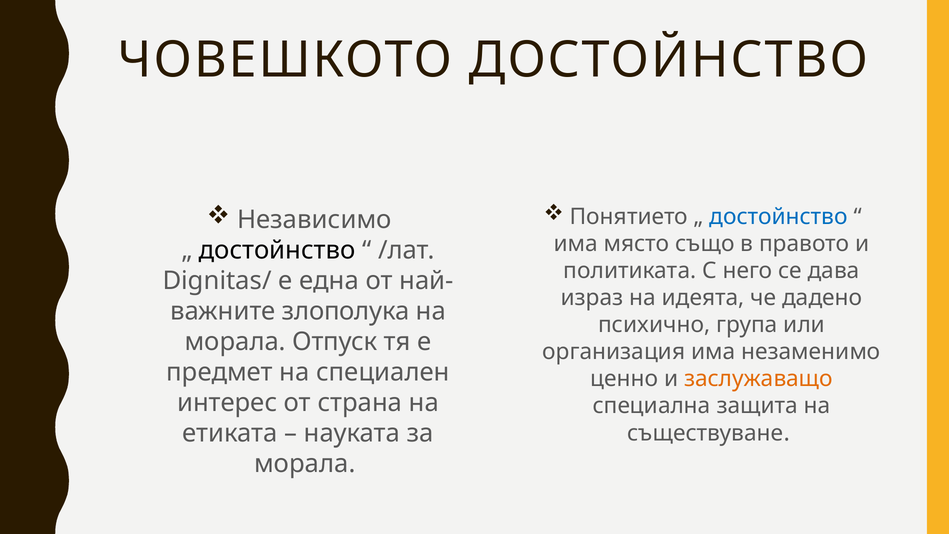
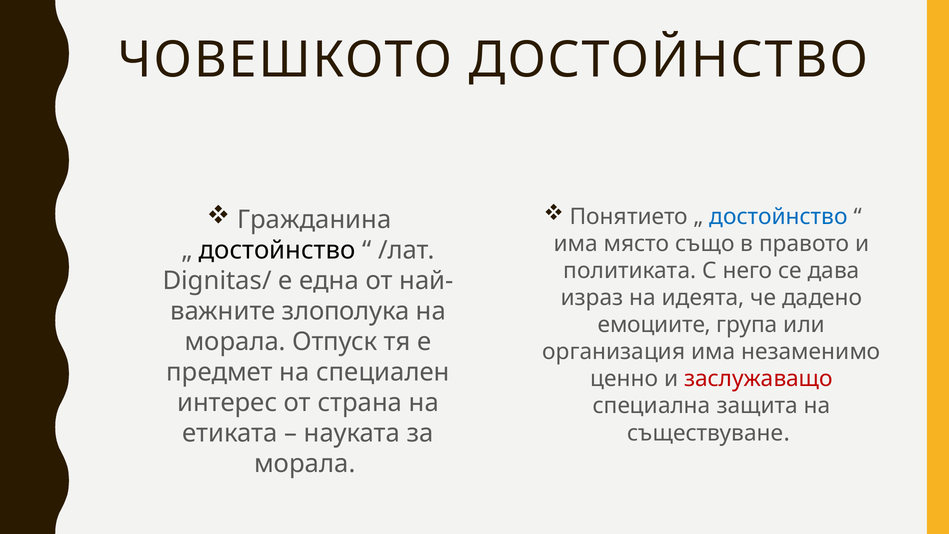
Независимо: Независимо -> Гражданина (314, 220)
психично: психично -> емоциите (654, 324)
заслужаващо colour: orange -> red (758, 378)
